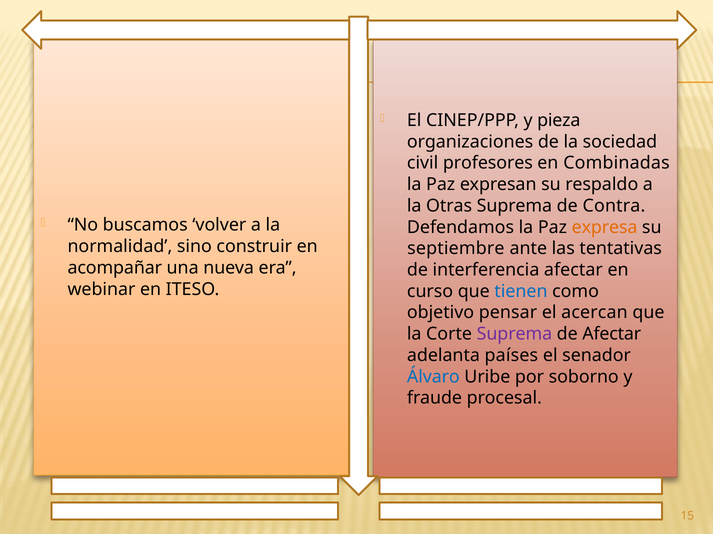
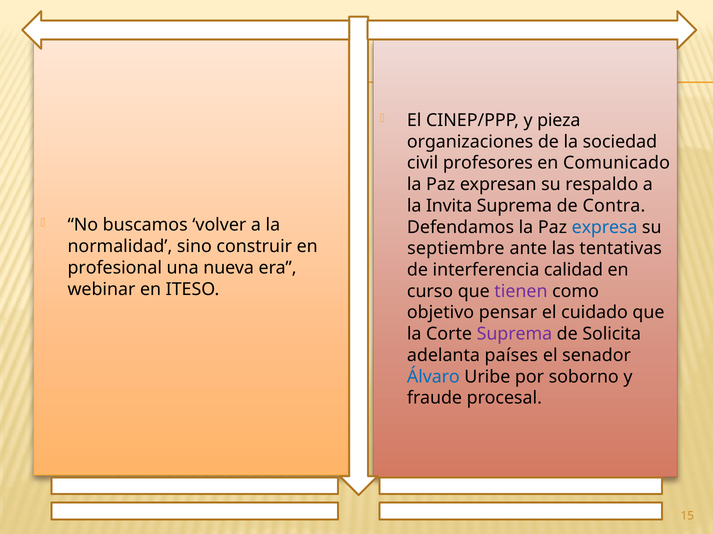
Combinadas: Combinadas -> Comunicado (616, 163)
Otras: Otras -> Invita (449, 206)
expresa colour: orange -> blue (605, 227)
acompañar: acompañar -> profesional (115, 268)
interferencia afectar: afectar -> calidad (573, 270)
tienen colour: blue -> purple (521, 292)
acercan: acercan -> cuidado (595, 313)
de Afectar: Afectar -> Solicita (612, 334)
